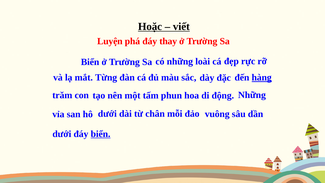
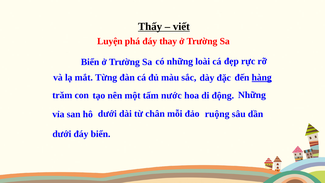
Hoặc: Hoặc -> Thấy (150, 26)
phun: phun -> nước (171, 95)
vuông: vuông -> ruộng (217, 114)
biển underline: present -> none (101, 134)
